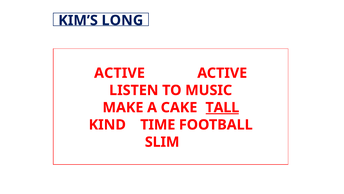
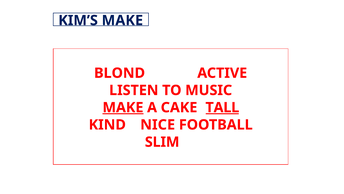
KIM’S LONG: LONG -> MAKE (122, 20)
ACTIVE: ACTIVE -> BLOND (120, 73)
MAKE underline: none -> present (123, 107)
TIME: TIME -> NICE (158, 124)
